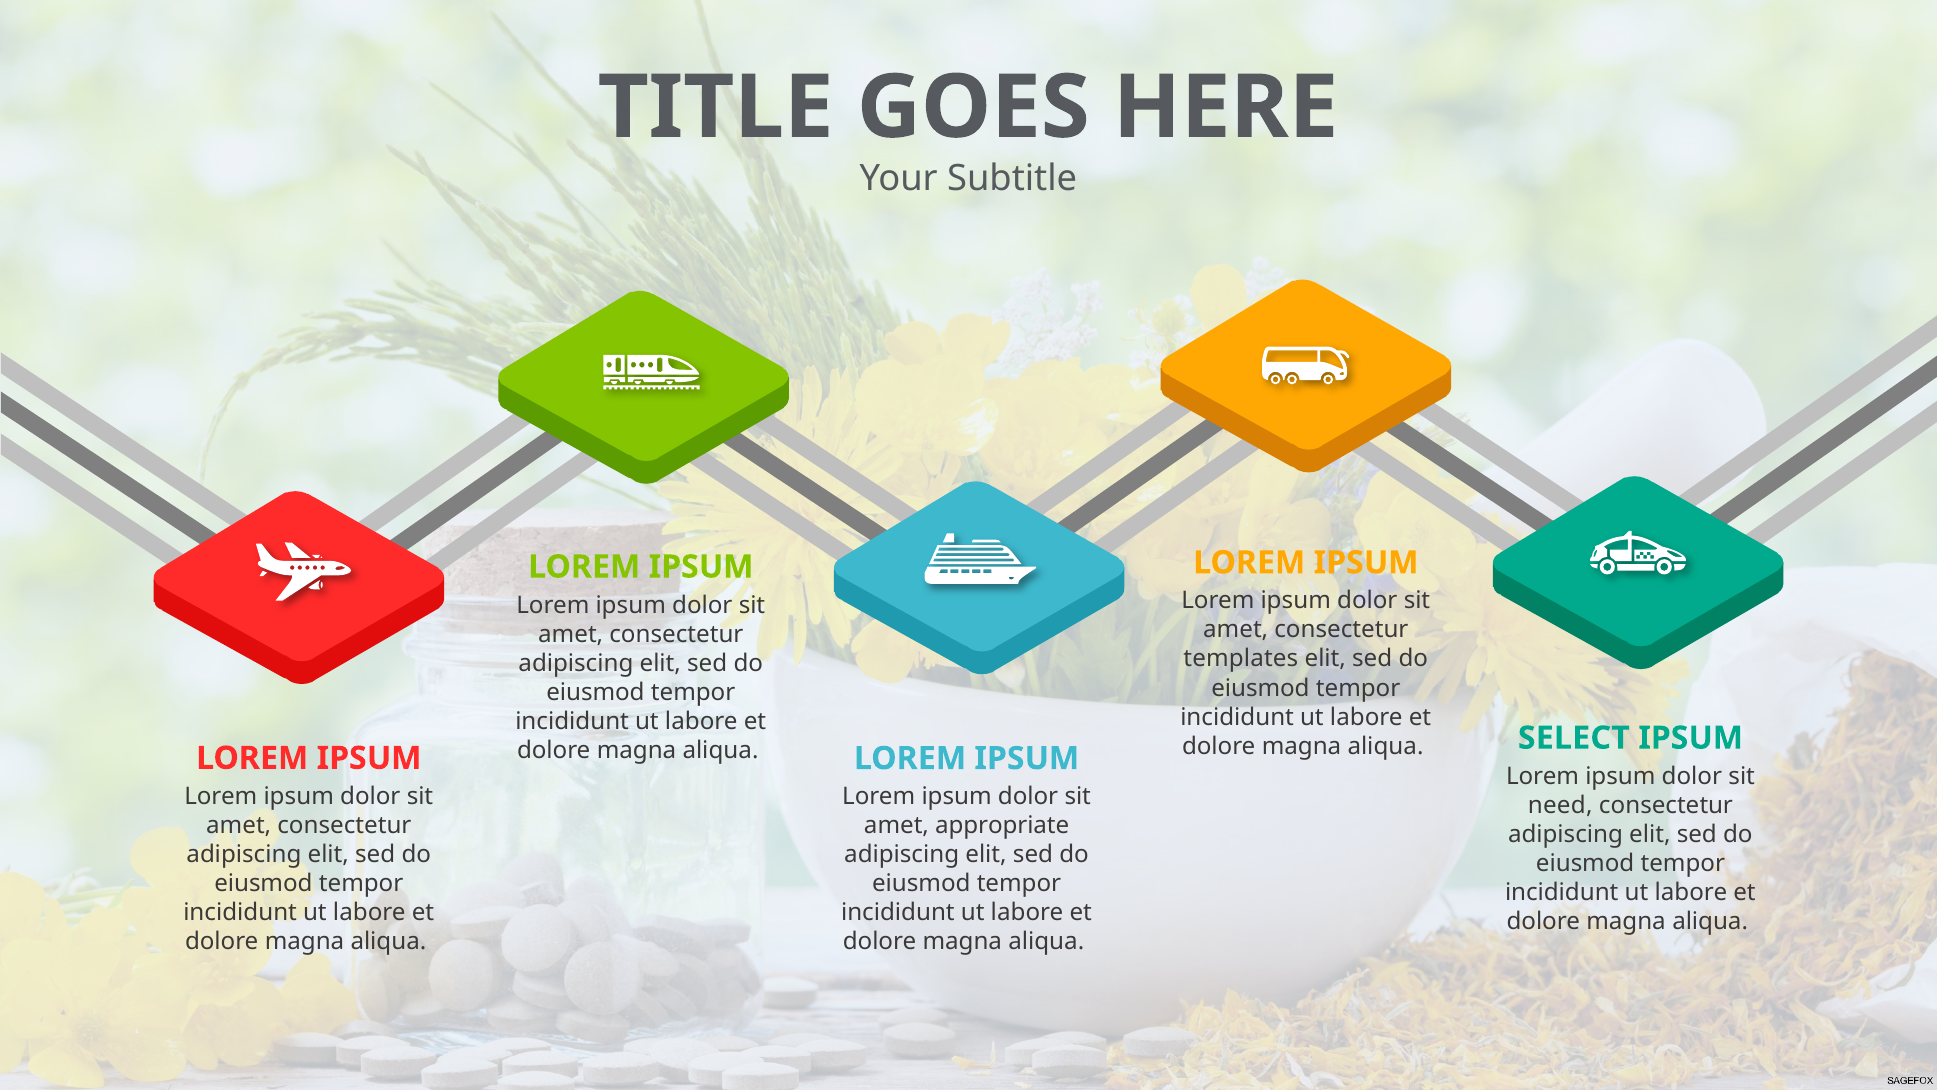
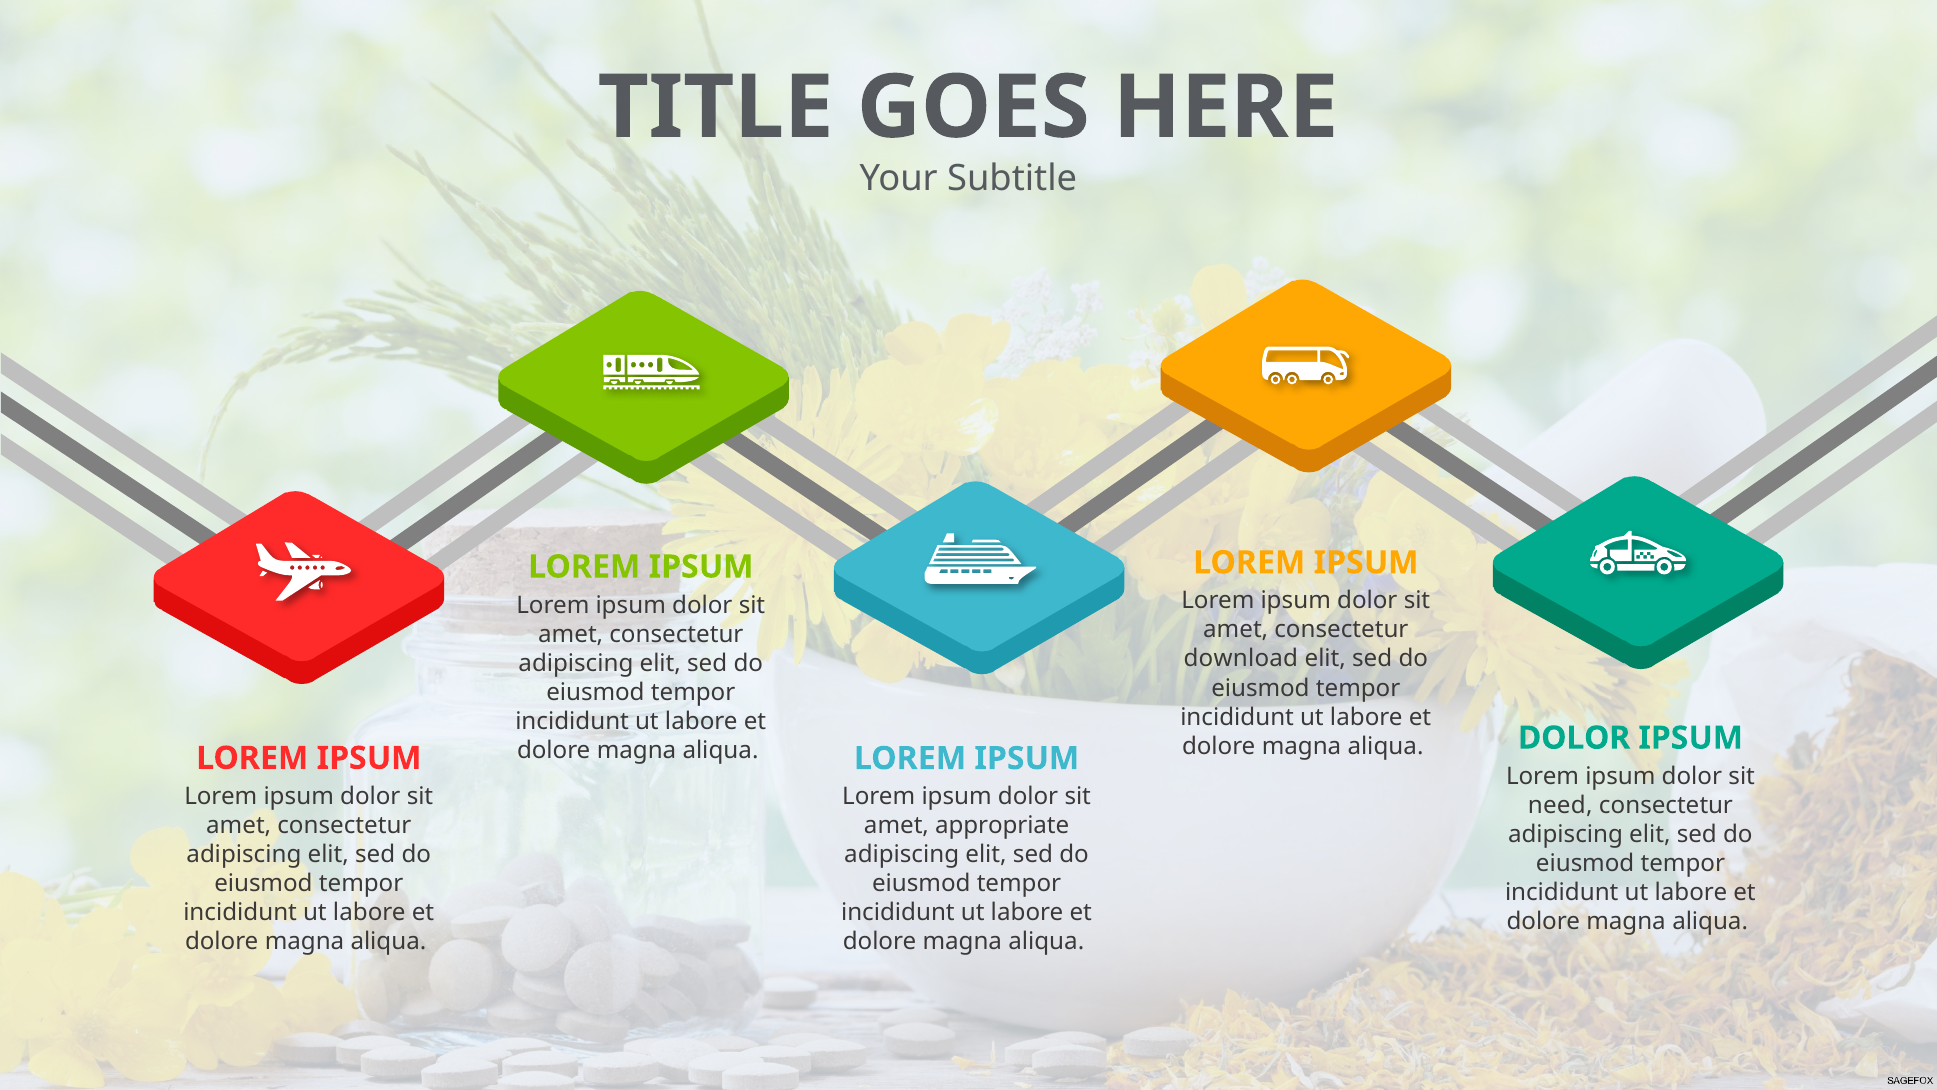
templates: templates -> download (1241, 659)
aliqua SELECT: SELECT -> DOLOR (1574, 738)
